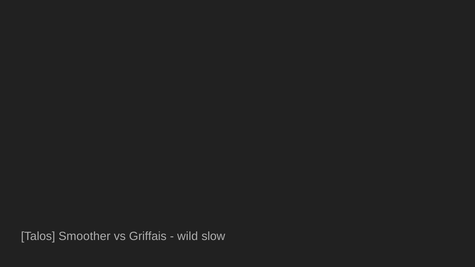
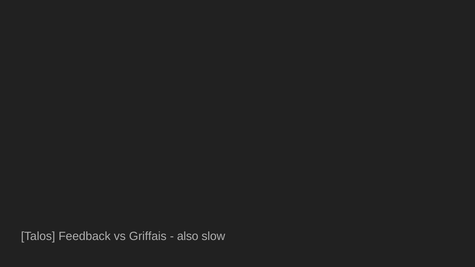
Smoother: Smoother -> Feedback (85, 236)
wild: wild -> also (188, 236)
